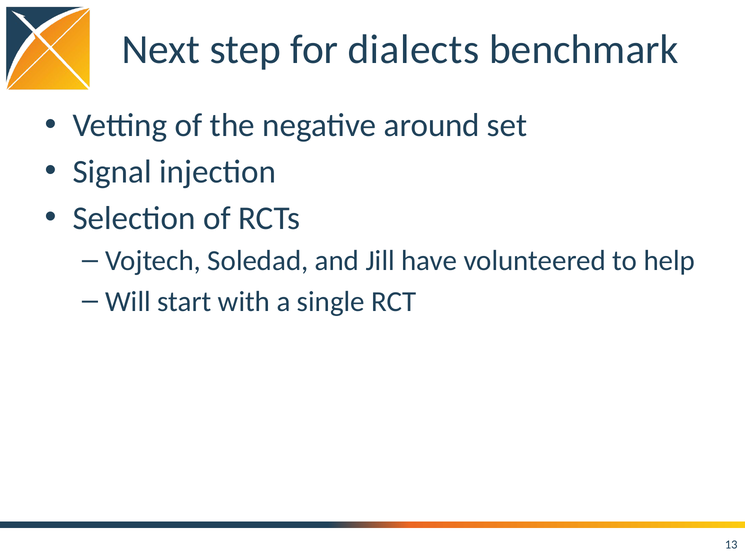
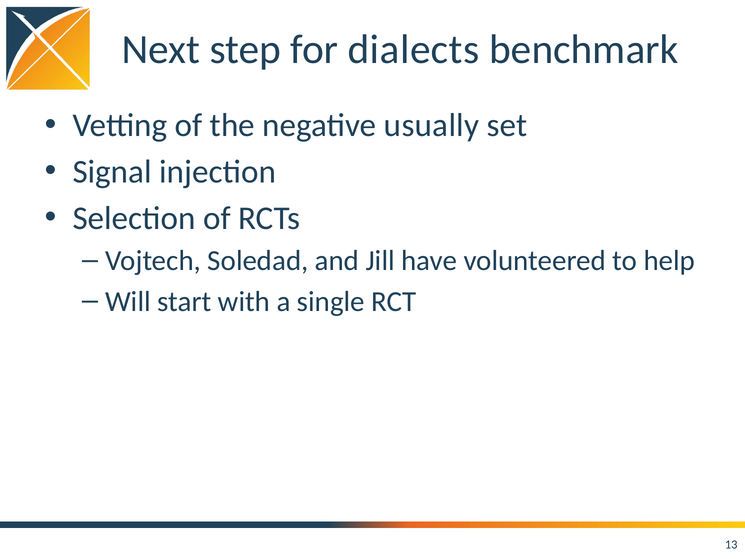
around: around -> usually (432, 125)
